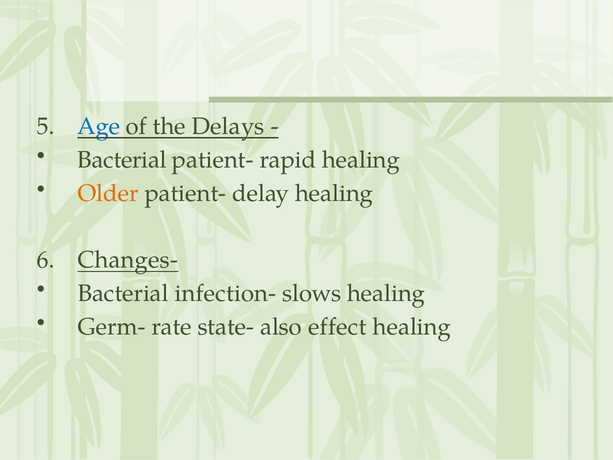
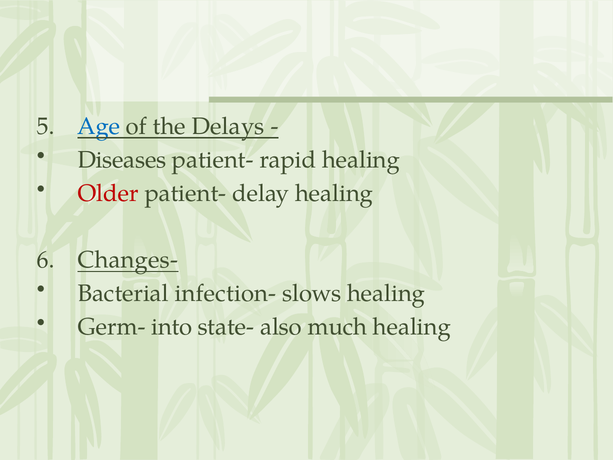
Bacterial: Bacterial -> Diseases (122, 160)
Older colour: orange -> red (108, 193)
rate: rate -> into (172, 327)
effect: effect -> much (338, 327)
